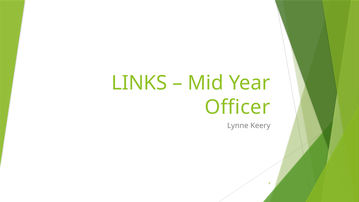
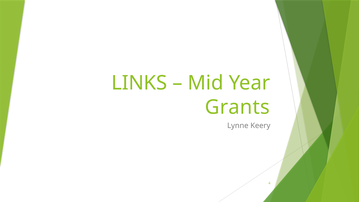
Officer: Officer -> Grants (237, 107)
